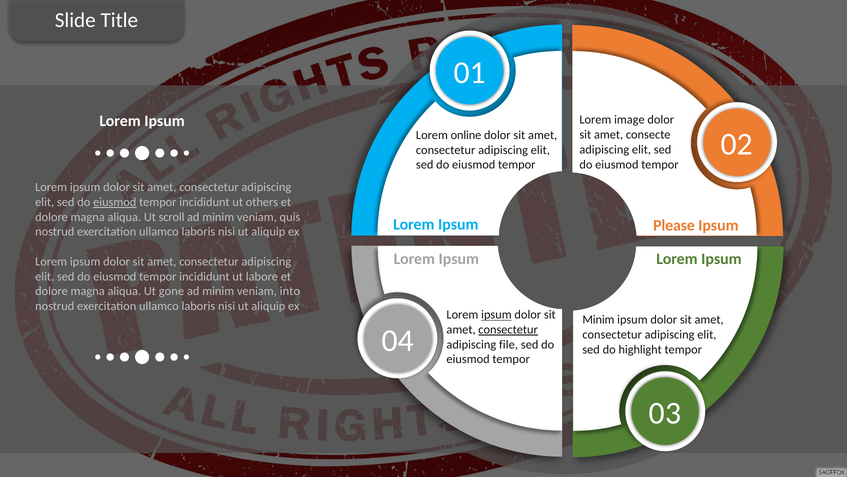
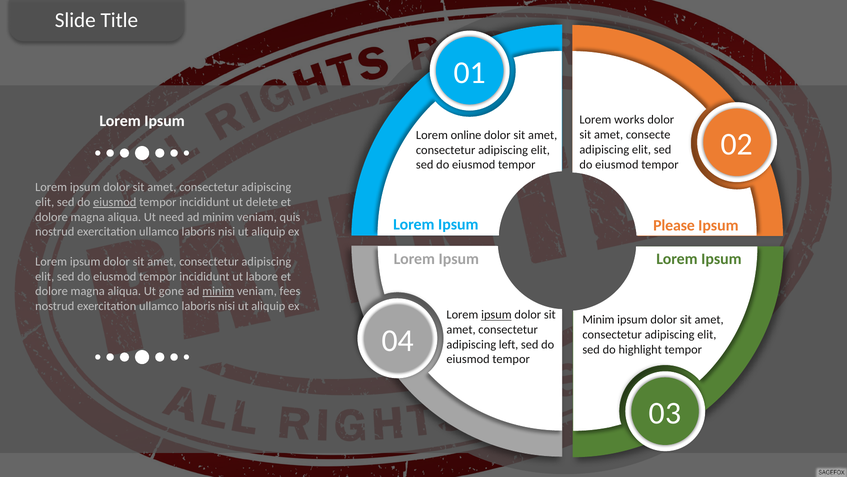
image: image -> works (629, 120)
others: others -> delete (262, 202)
scroll: scroll -> need (172, 217)
minim underline: none -> present (218, 291)
into: into -> fees (290, 291)
consectetur underline: present -> none (508, 329)
file: file -> left (509, 344)
